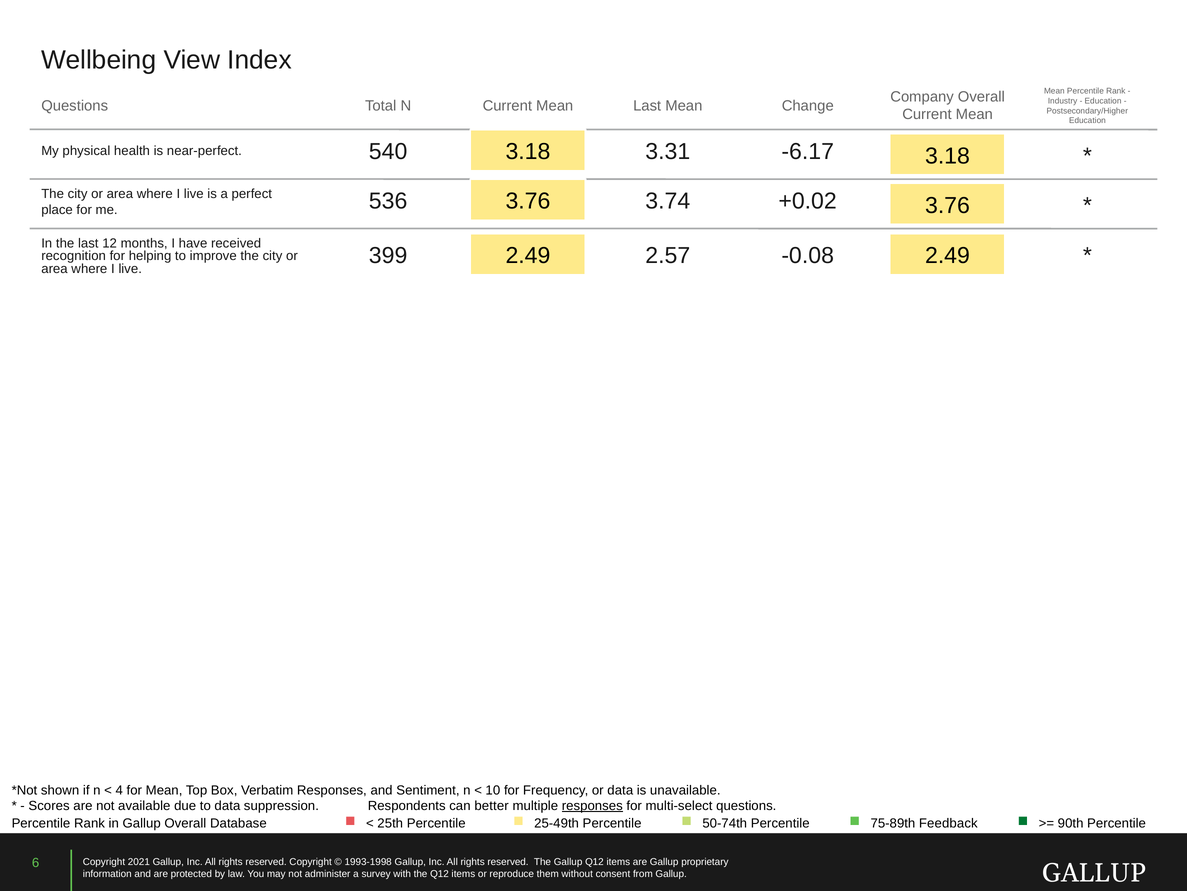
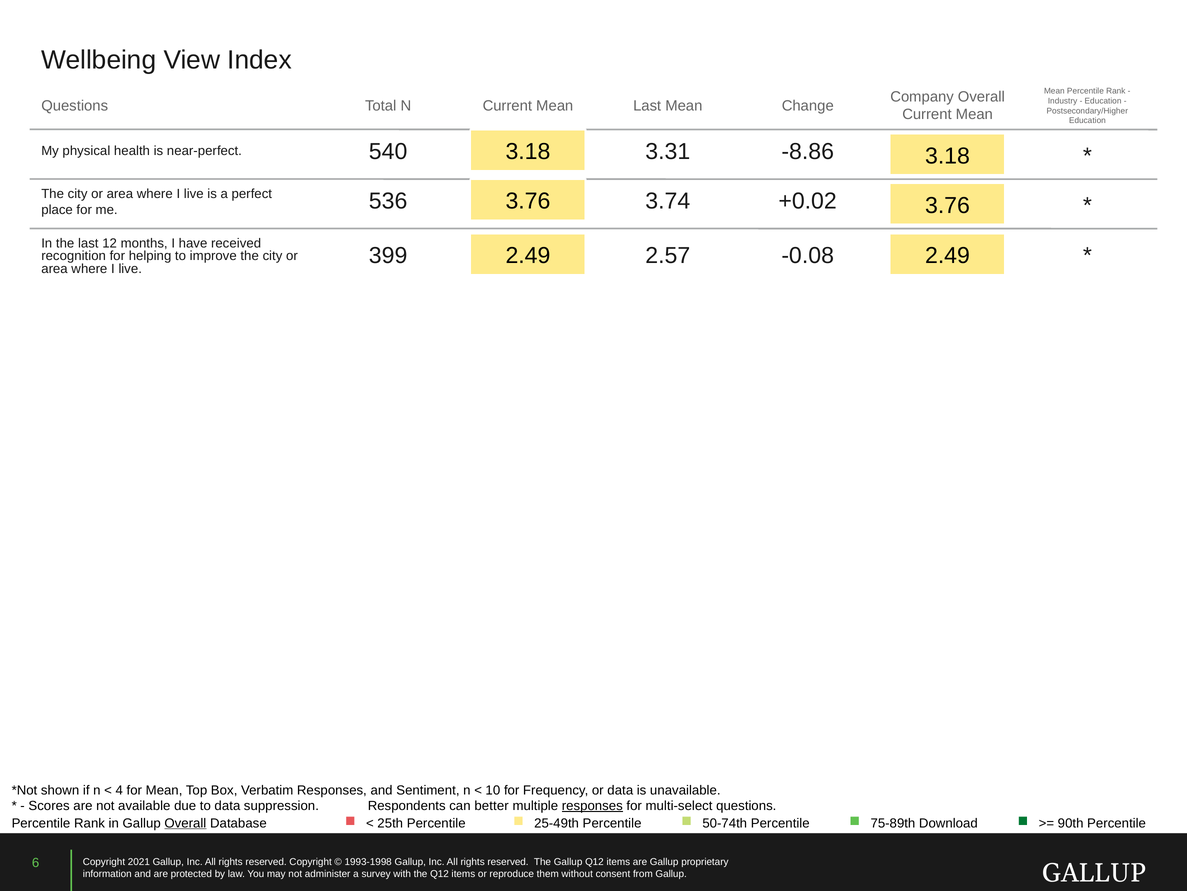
-6.17: -6.17 -> -8.86 (808, 152)
Overall underline: none -> present (185, 822)
Feedback: Feedback -> Download (948, 822)
